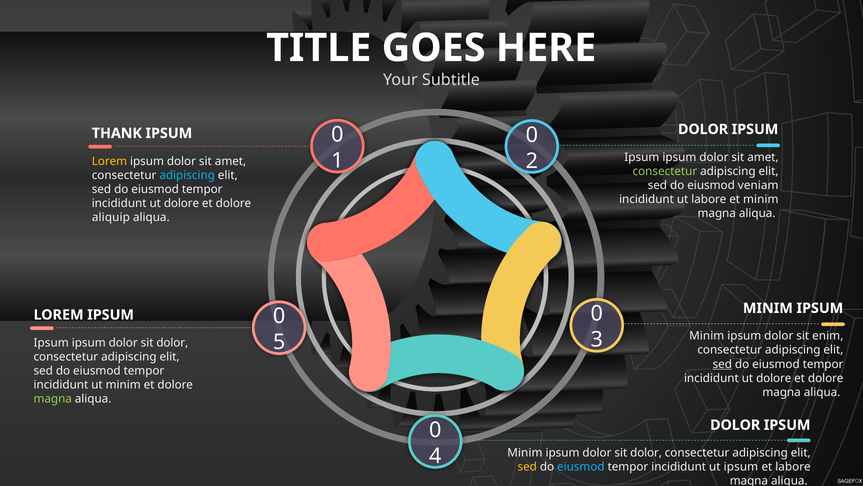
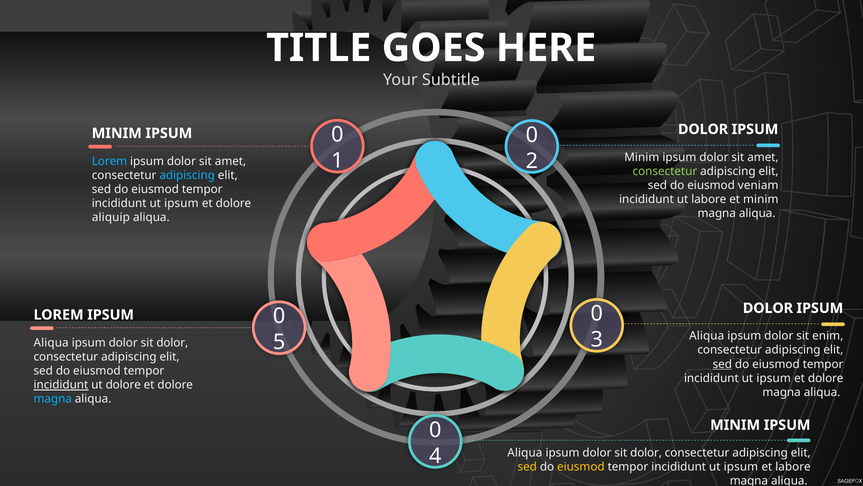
THANK: THANK -> MINIM (117, 133)
Ipsum: Ipsum -> Minim (642, 157)
Lorem colour: yellow -> light blue (109, 161)
dolore: dolore -> ipsum (181, 203)
MINIM: MINIM -> DOLOR (768, 308)
Minim: Minim -> Aliqua (707, 336)
Ipsum: Ipsum -> Aliqua (51, 342)
dolore: dolore -> ipsum (774, 378)
incididunt underline: none -> present (61, 384)
ut minim: minim -> dolore (123, 384)
magna colour: light green -> light blue (53, 398)
DOLOR: DOLOR -> MINIM (735, 425)
Minim: Minim -> Aliqua (525, 452)
eiusmod colour: light blue -> yellow (581, 466)
